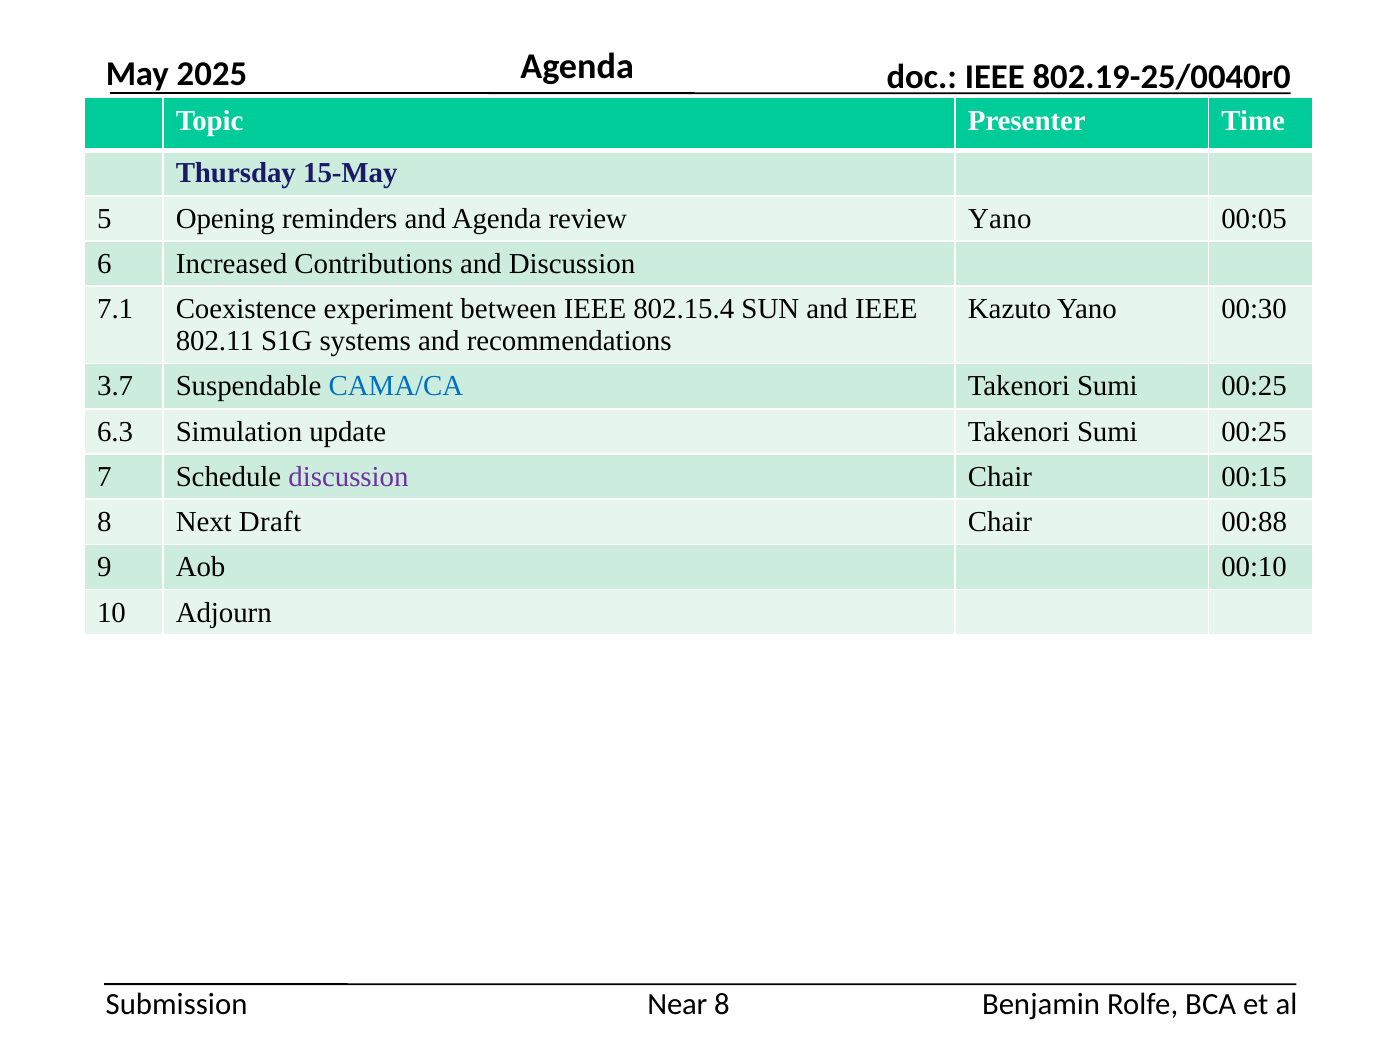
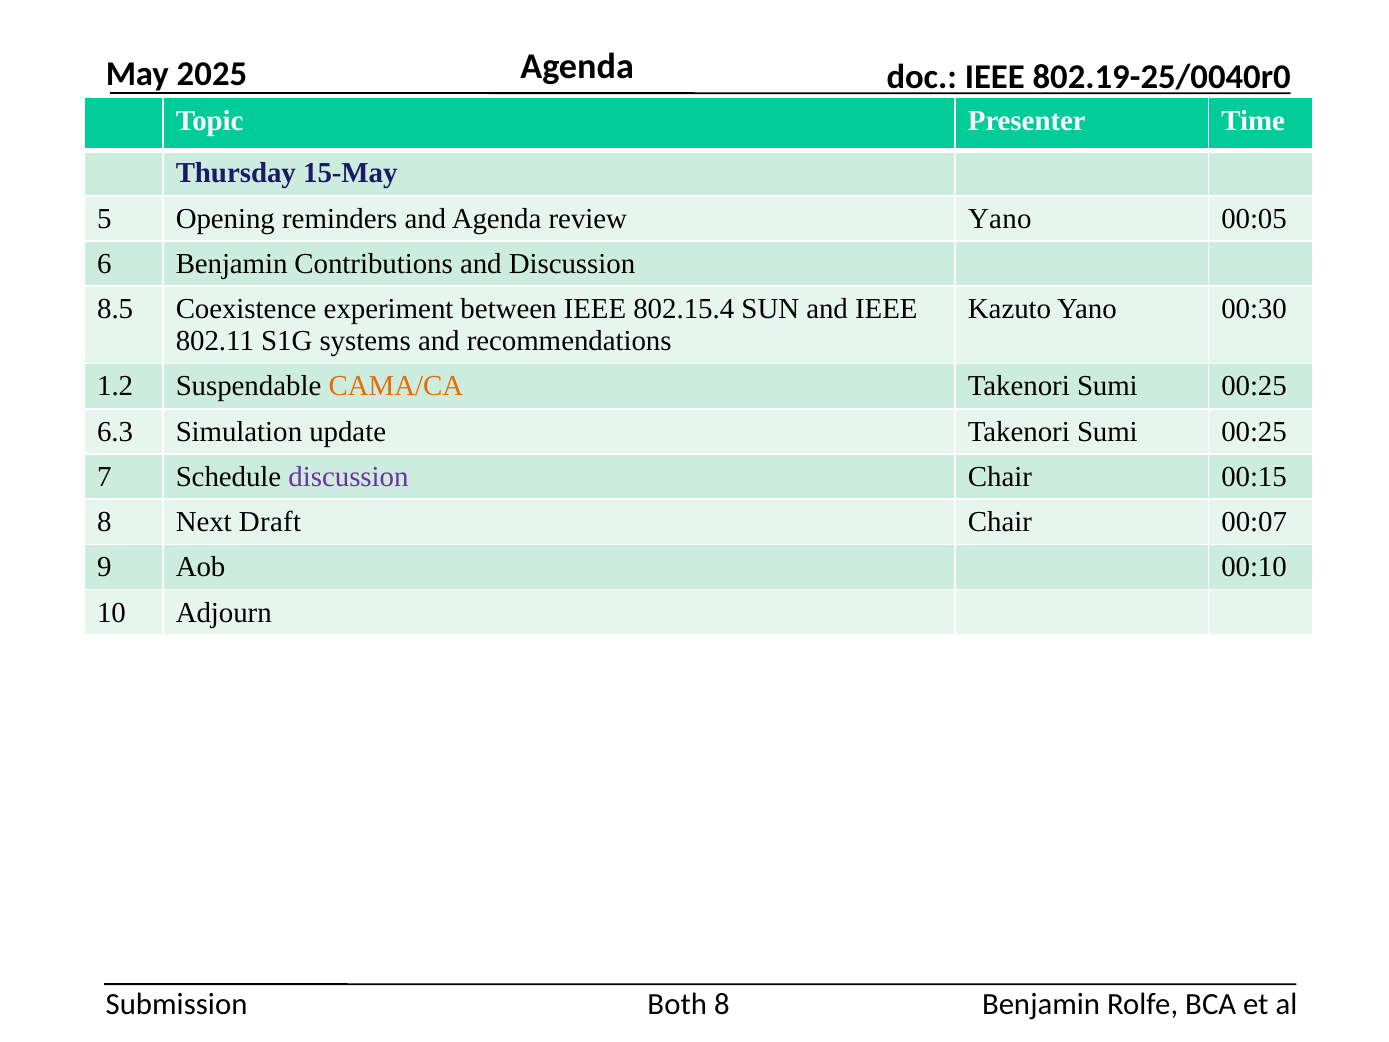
6 Increased: Increased -> Benjamin (232, 264)
7.1: 7.1 -> 8.5 (115, 309)
3.7: 3.7 -> 1.2 (115, 386)
CAMA/CA colour: blue -> orange (396, 386)
00:88: 00:88 -> 00:07 (1254, 522)
Near: Near -> Both (677, 1004)
